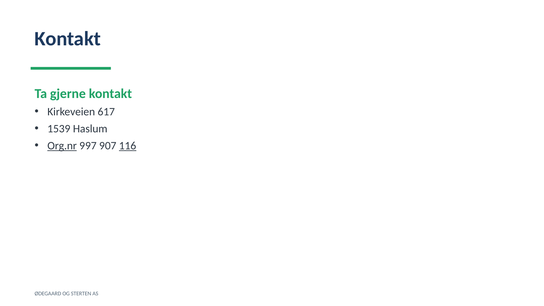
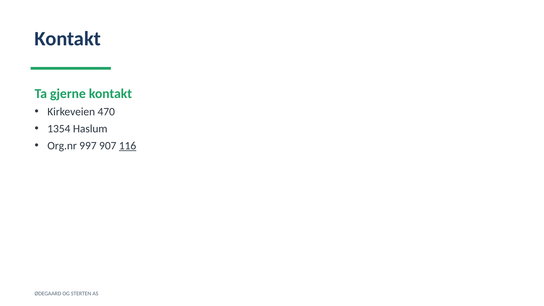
617: 617 -> 470 (106, 112)
1539: 1539 -> 1354 (59, 129)
Org.nr underline: present -> none (62, 146)
